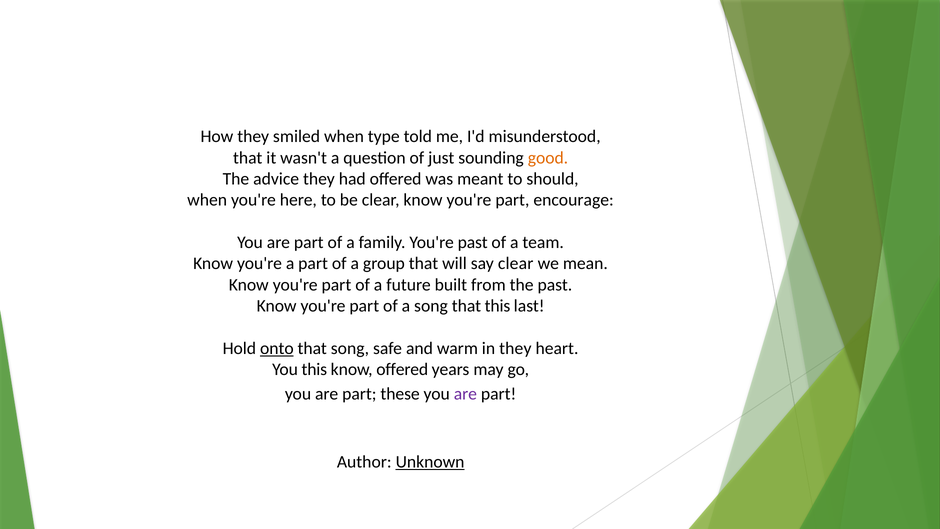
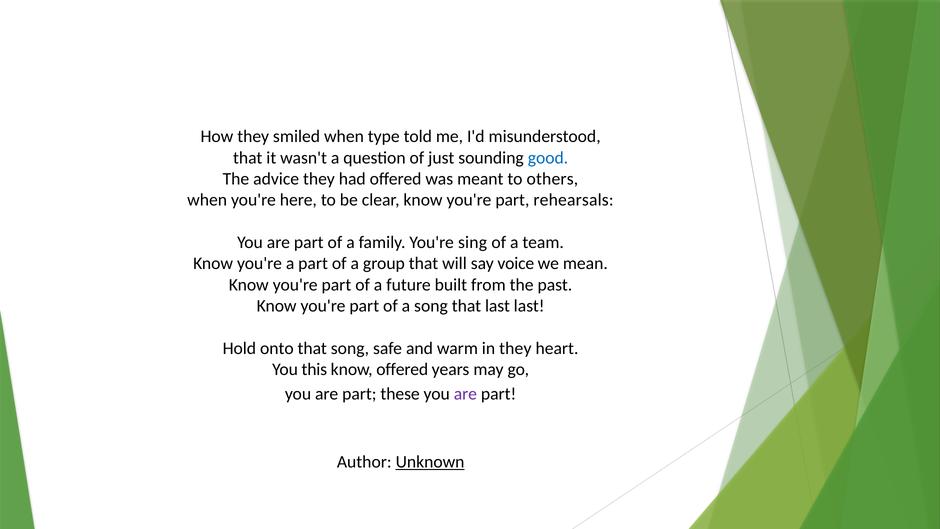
good colour: orange -> blue (548, 158)
should: should -> others (552, 179)
encourage: encourage -> rehearsals (574, 200)
You're past: past -> sing (473, 242)
say clear: clear -> voice (516, 263)
that this: this -> last (498, 306)
onto underline: present -> none (277, 348)
